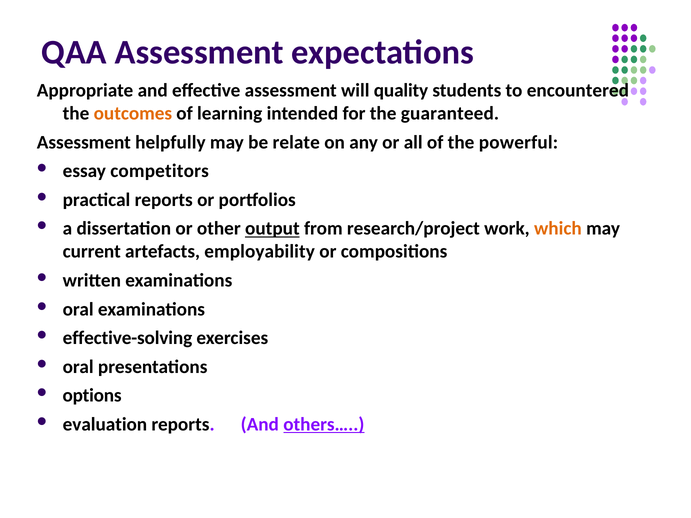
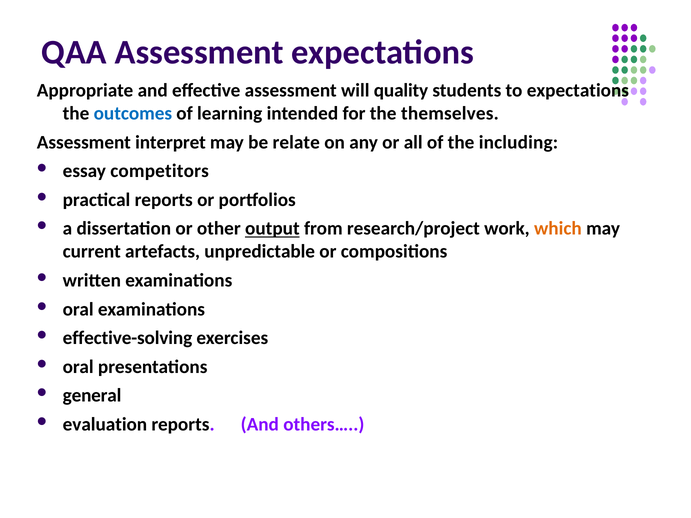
to encountered: encountered -> expectations (578, 90)
outcomes colour: orange -> blue (133, 113)
guaranteed: guaranteed -> themselves (450, 113)
helpfully: helpfully -> interpret (171, 142)
powerful: powerful -> including (518, 142)
employability: employability -> unpredictable (260, 252)
options: options -> general (92, 396)
others… underline: present -> none (324, 425)
